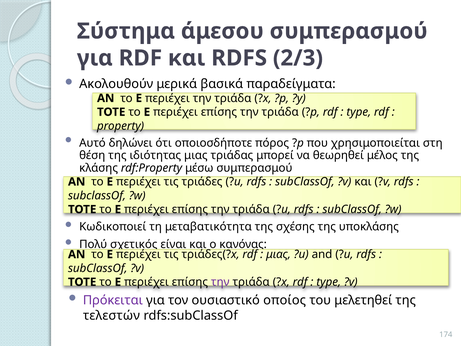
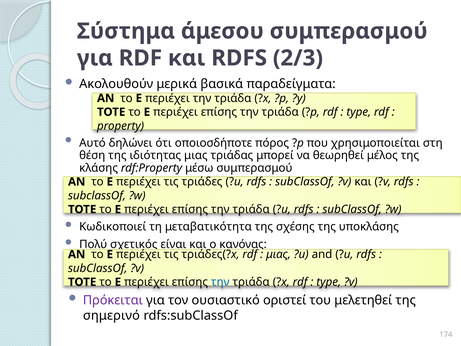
την colour: purple -> blue (220, 282)
οποίος: οποίος -> οριστεί (285, 300)
τελεστών: τελεστών -> σημερινό (111, 315)
